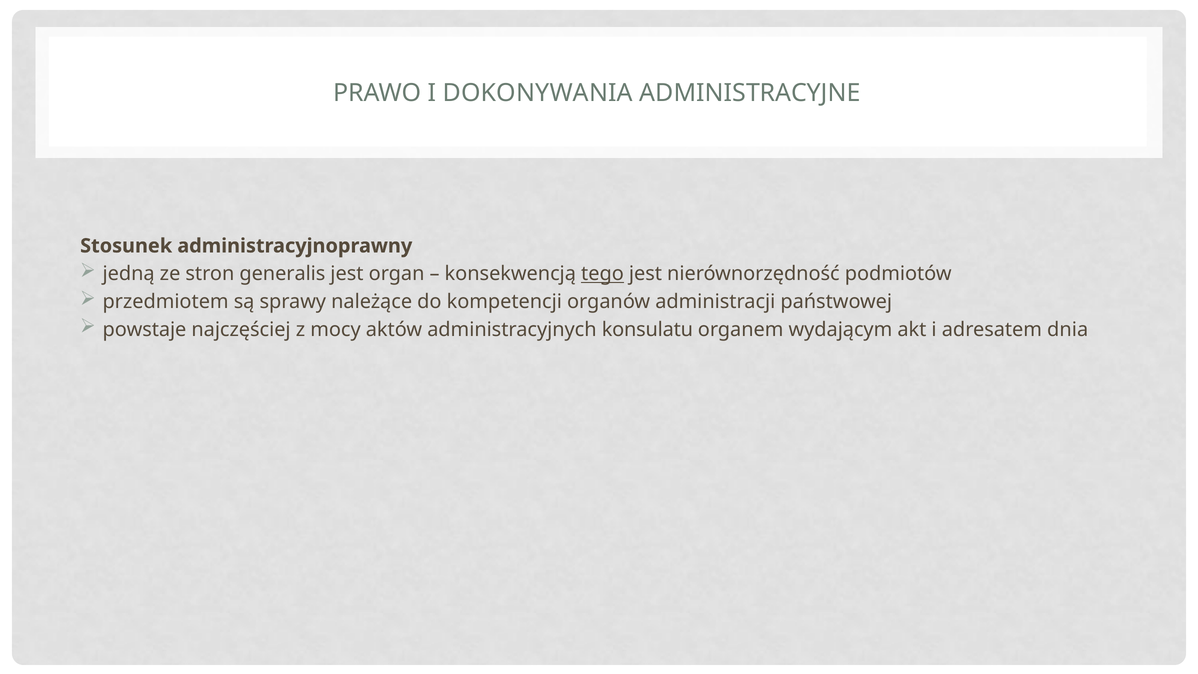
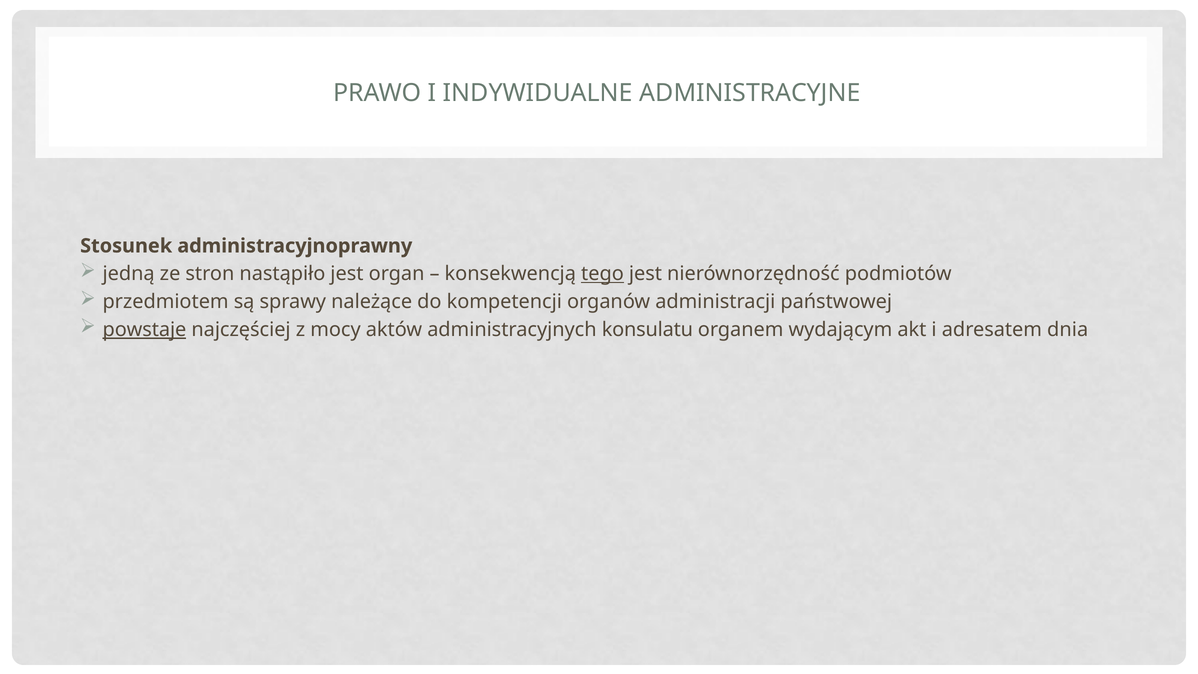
DOKONYWANIA: DOKONYWANIA -> INDYWIDUALNE (538, 93)
generalis: generalis -> nastąpiło (282, 274)
powstaje underline: none -> present (144, 330)
